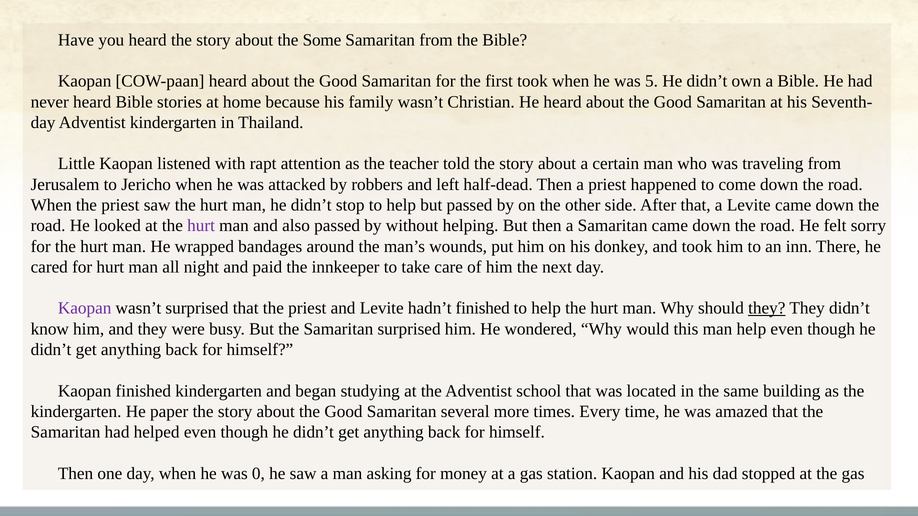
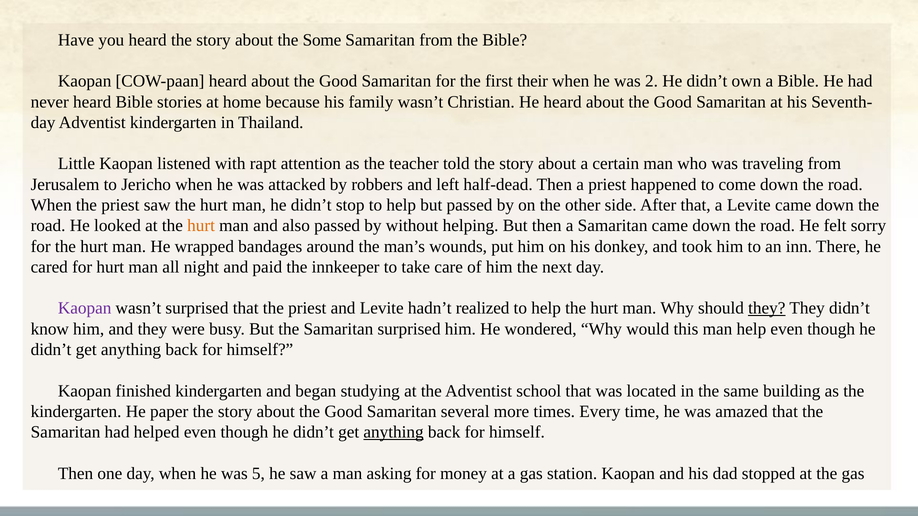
first took: took -> their (533, 81)
5: 5 -> 2 (652, 81)
hurt colour: purple -> orange (201, 226)
hadn’t finished: finished -> realized (483, 309)
anything underline: none -> present (394, 432)
0: 0 -> 5 (258, 474)
